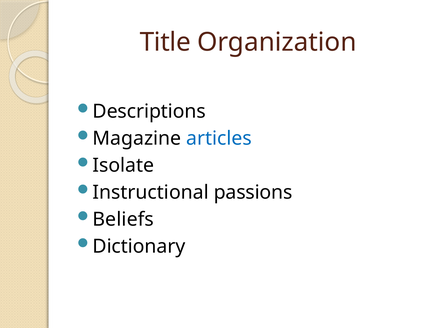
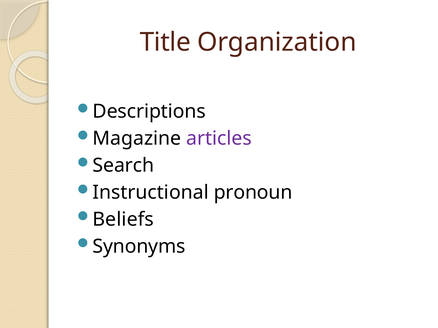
articles colour: blue -> purple (219, 139)
Isolate: Isolate -> Search (123, 166)
passions: passions -> pronoun (253, 193)
Dictionary: Dictionary -> Synonyms (139, 247)
